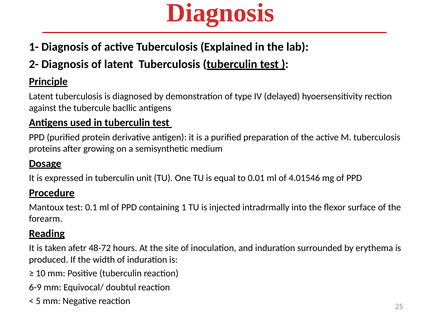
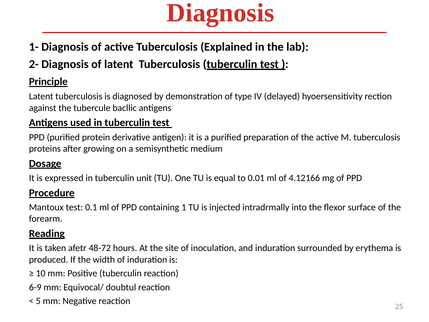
4.01546: 4.01546 -> 4.12166 (304, 178)
